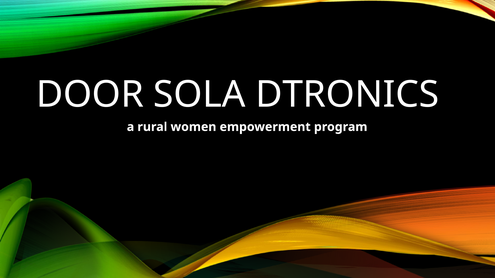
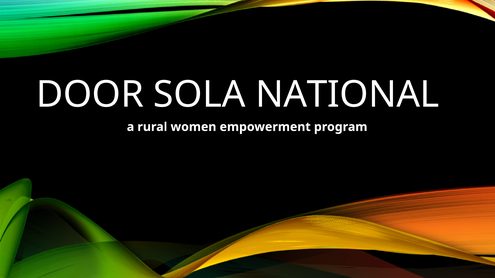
DTRONICS: DTRONICS -> NATIONAL (347, 95)
